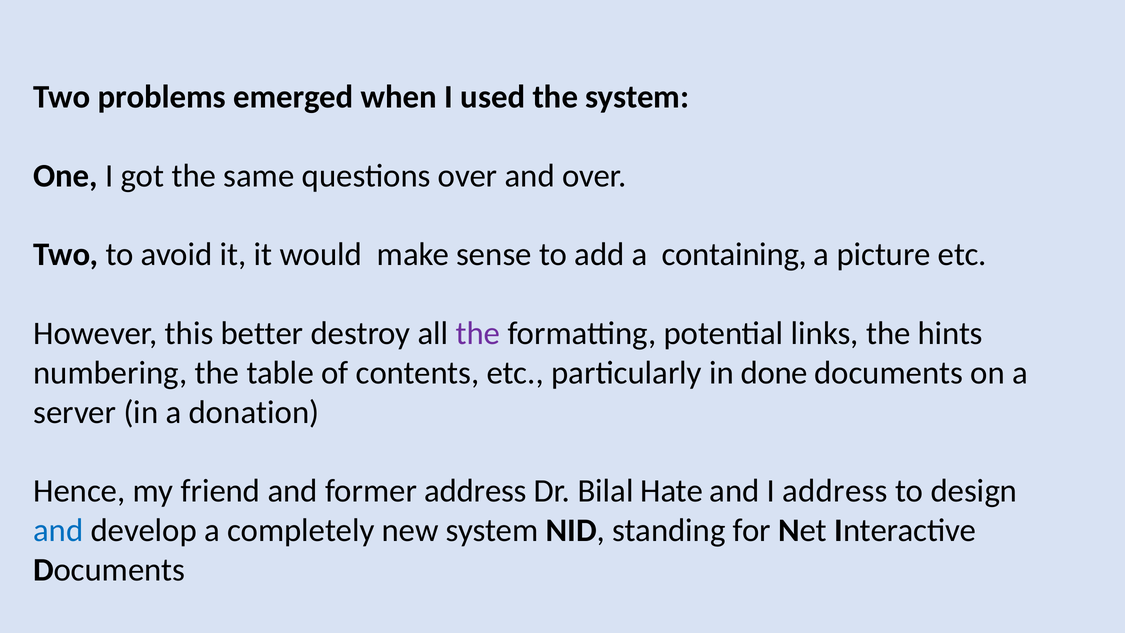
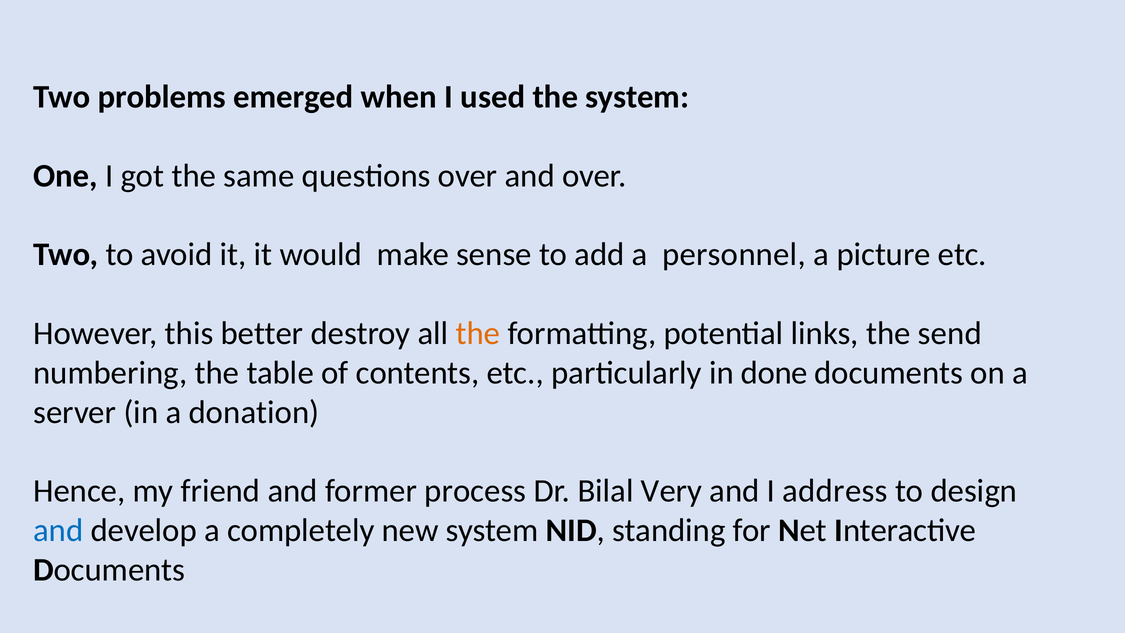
containing: containing -> personnel (734, 255)
the colour: purple -> orange (478, 333)
hints: hints -> send (950, 333)
former address: address -> process (475, 491)
Hate: Hate -> Very (672, 491)
